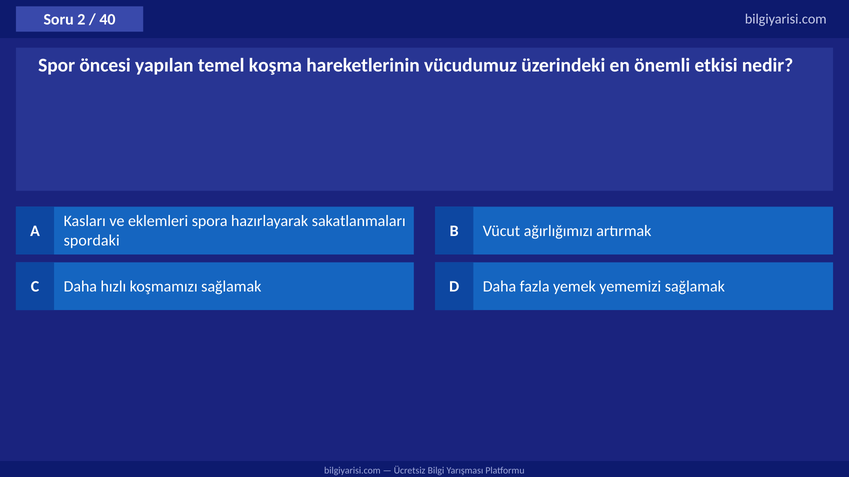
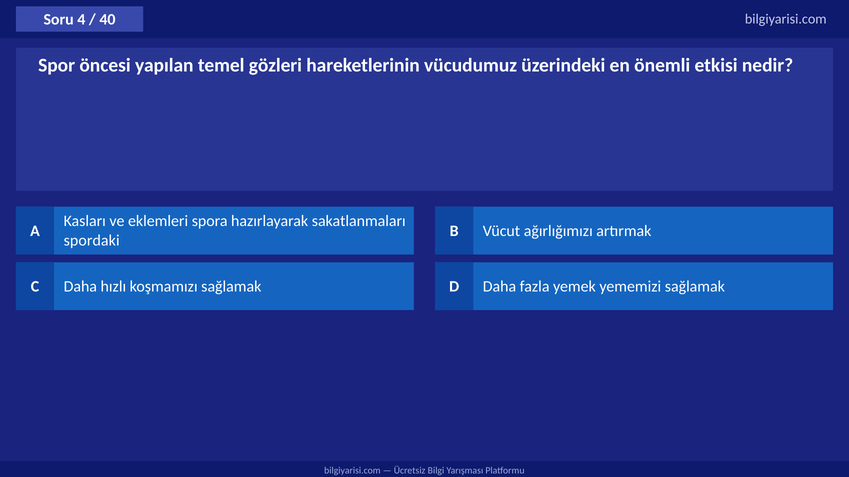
2: 2 -> 4 (81, 19)
koşma: koşma -> gözleri (275, 65)
